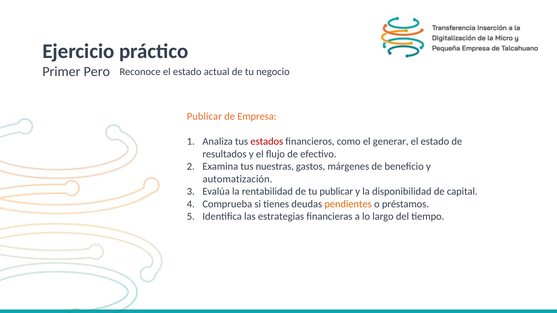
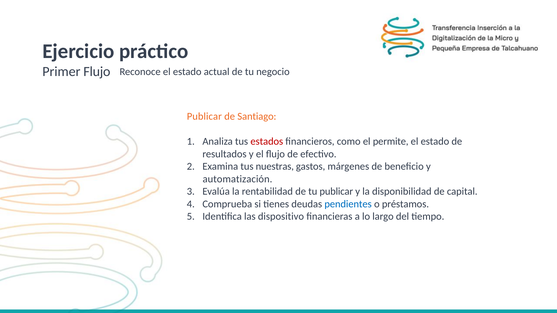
Primer Pero: Pero -> Flujo (97, 72)
Empresa: Empresa -> Santiago (257, 116)
generar: generar -> permite (391, 142)
pendientes colour: orange -> blue (348, 204)
estrategias: estrategias -> dispositivo (281, 217)
